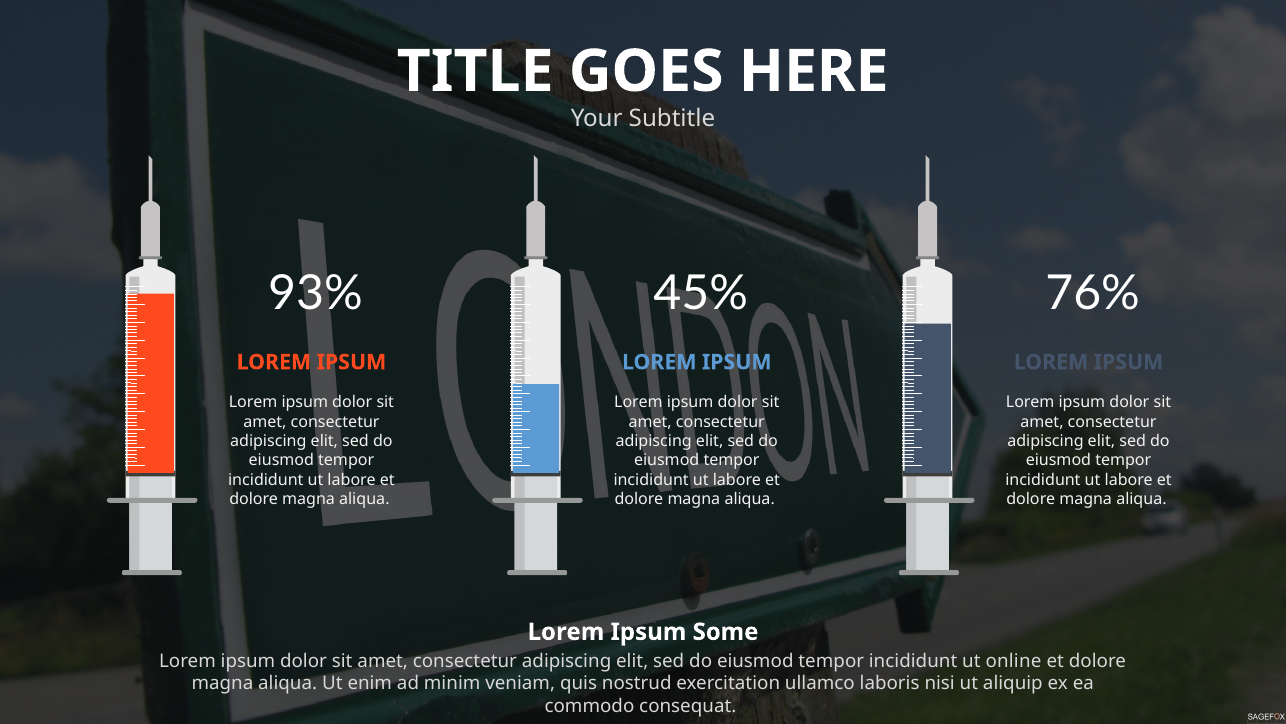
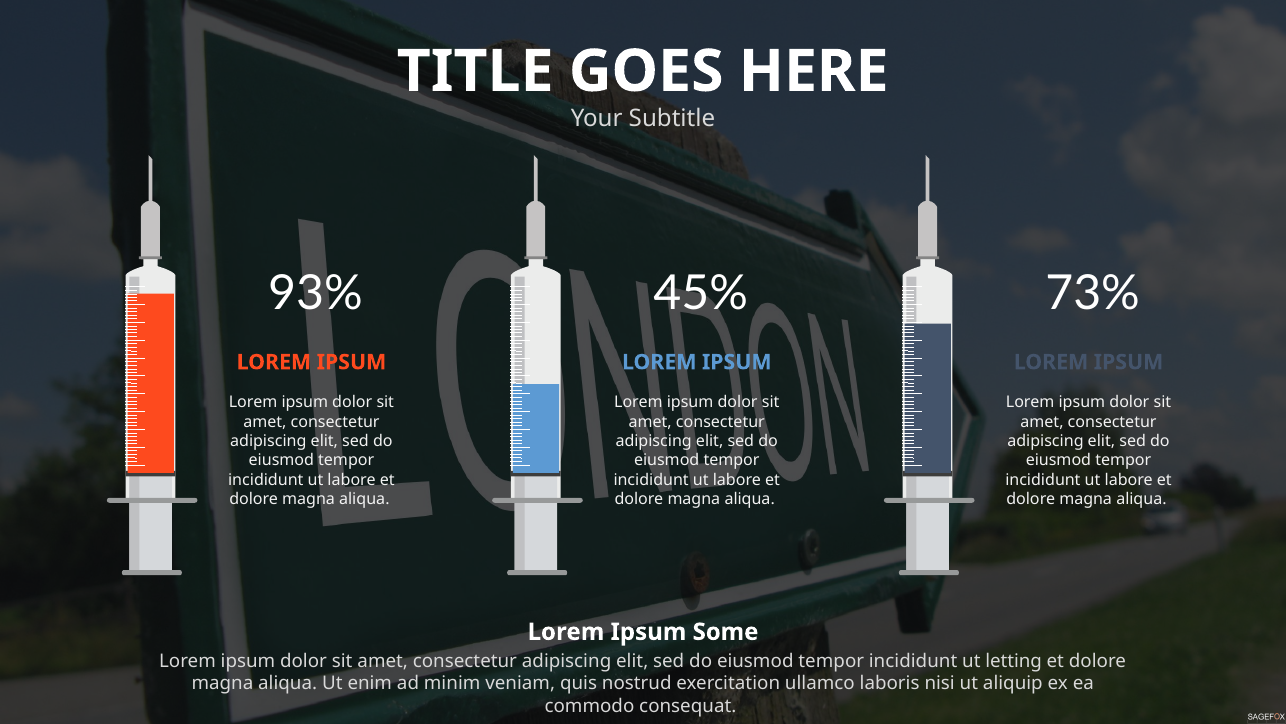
76%: 76% -> 73% (1093, 294)
online: online -> letting (1014, 660)
